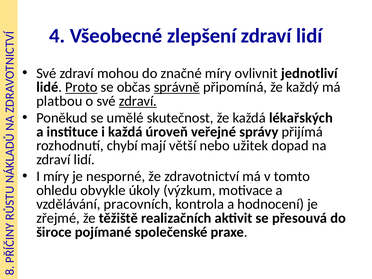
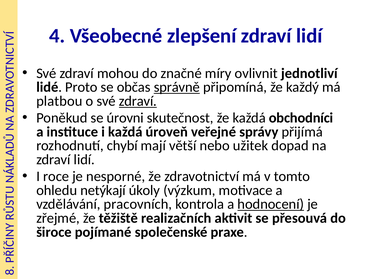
Proto underline: present -> none (81, 87)
umělé: umělé -> úrovni (125, 118)
lékařských: lékařských -> obchodníci (301, 118)
I míry: míry -> roce (56, 176)
obvykle: obvykle -> netýkají (103, 190)
hodnocení underline: none -> present (271, 204)
